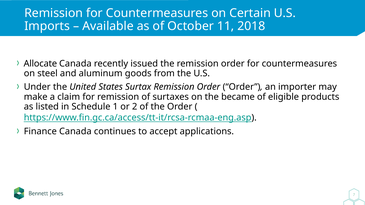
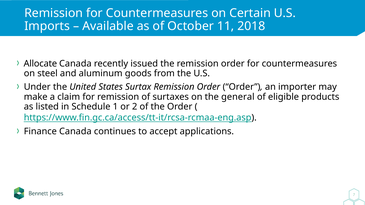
became: became -> general (238, 97)
